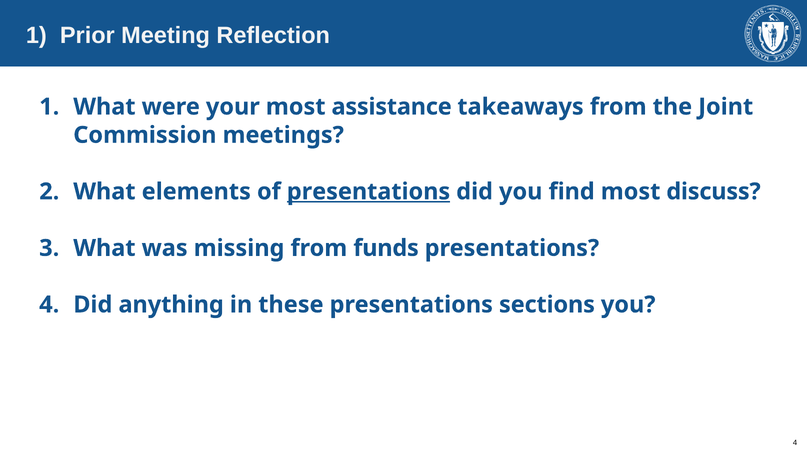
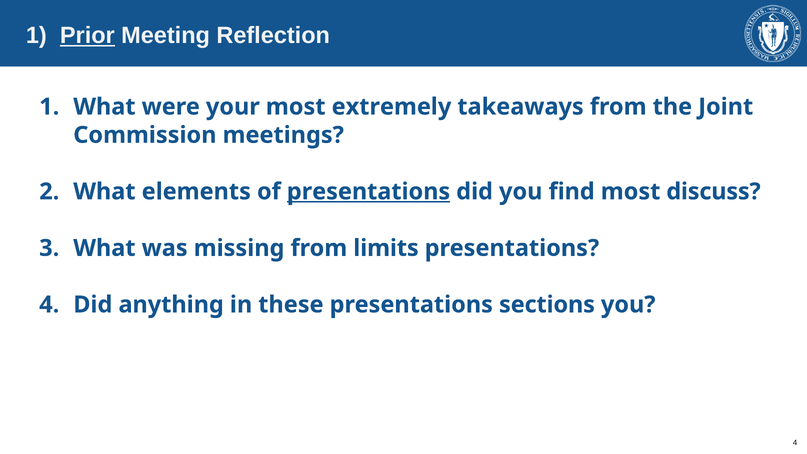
Prior underline: none -> present (87, 36)
assistance: assistance -> extremely (391, 107)
funds: funds -> limits (386, 248)
